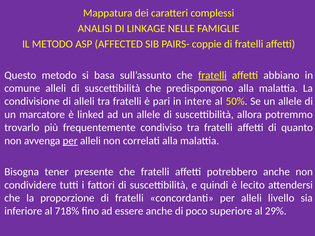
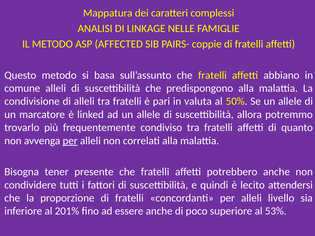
fratelli underline: present -> none (212, 75)
intere: intere -> valuta (198, 101)
718%: 718% -> 201% (67, 211)
29%: 29% -> 53% (276, 211)
